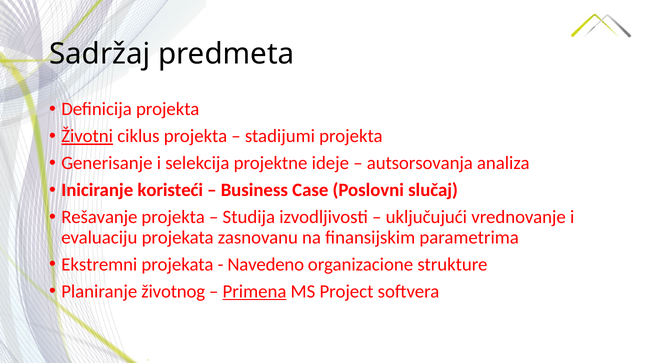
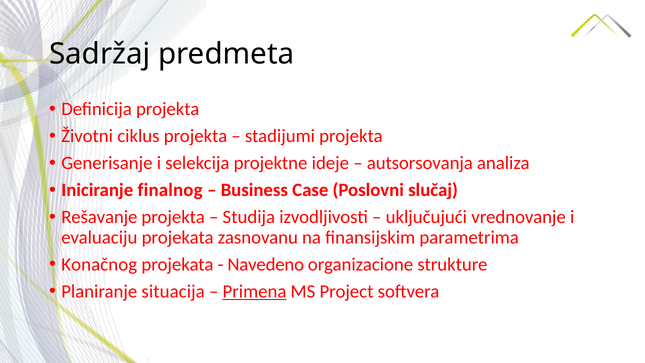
Životni underline: present -> none (87, 136)
koristeći: koristeći -> finalnog (170, 190)
Ekstremni: Ekstremni -> Konačnog (99, 264)
životnog: životnog -> situacija (173, 291)
